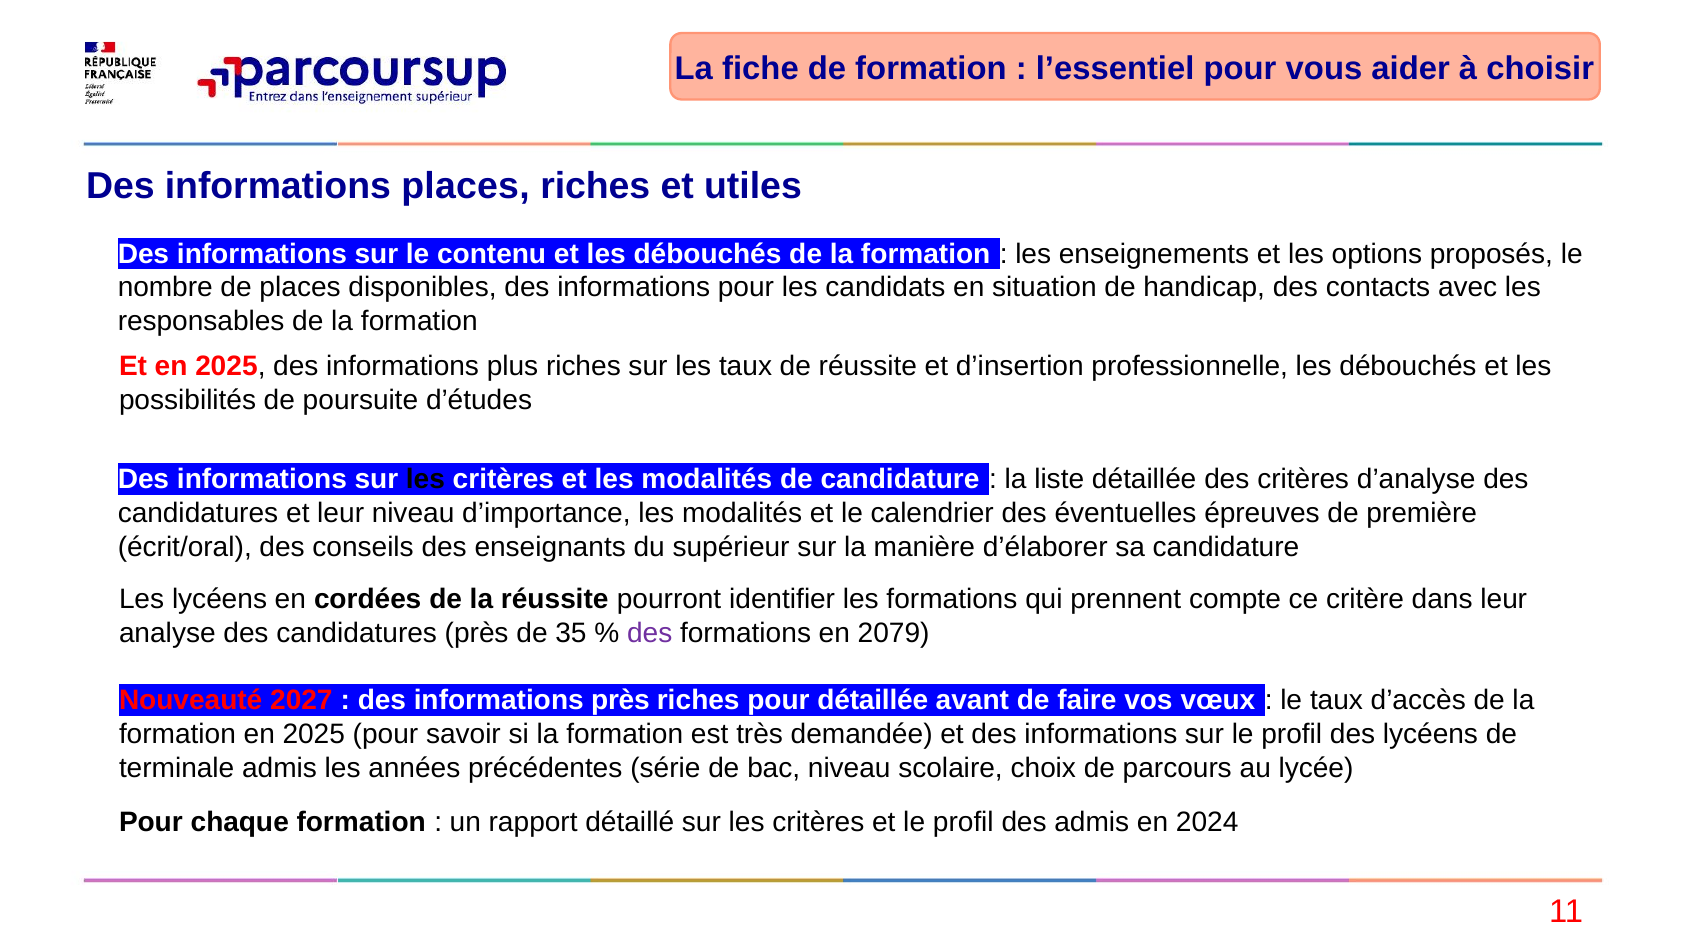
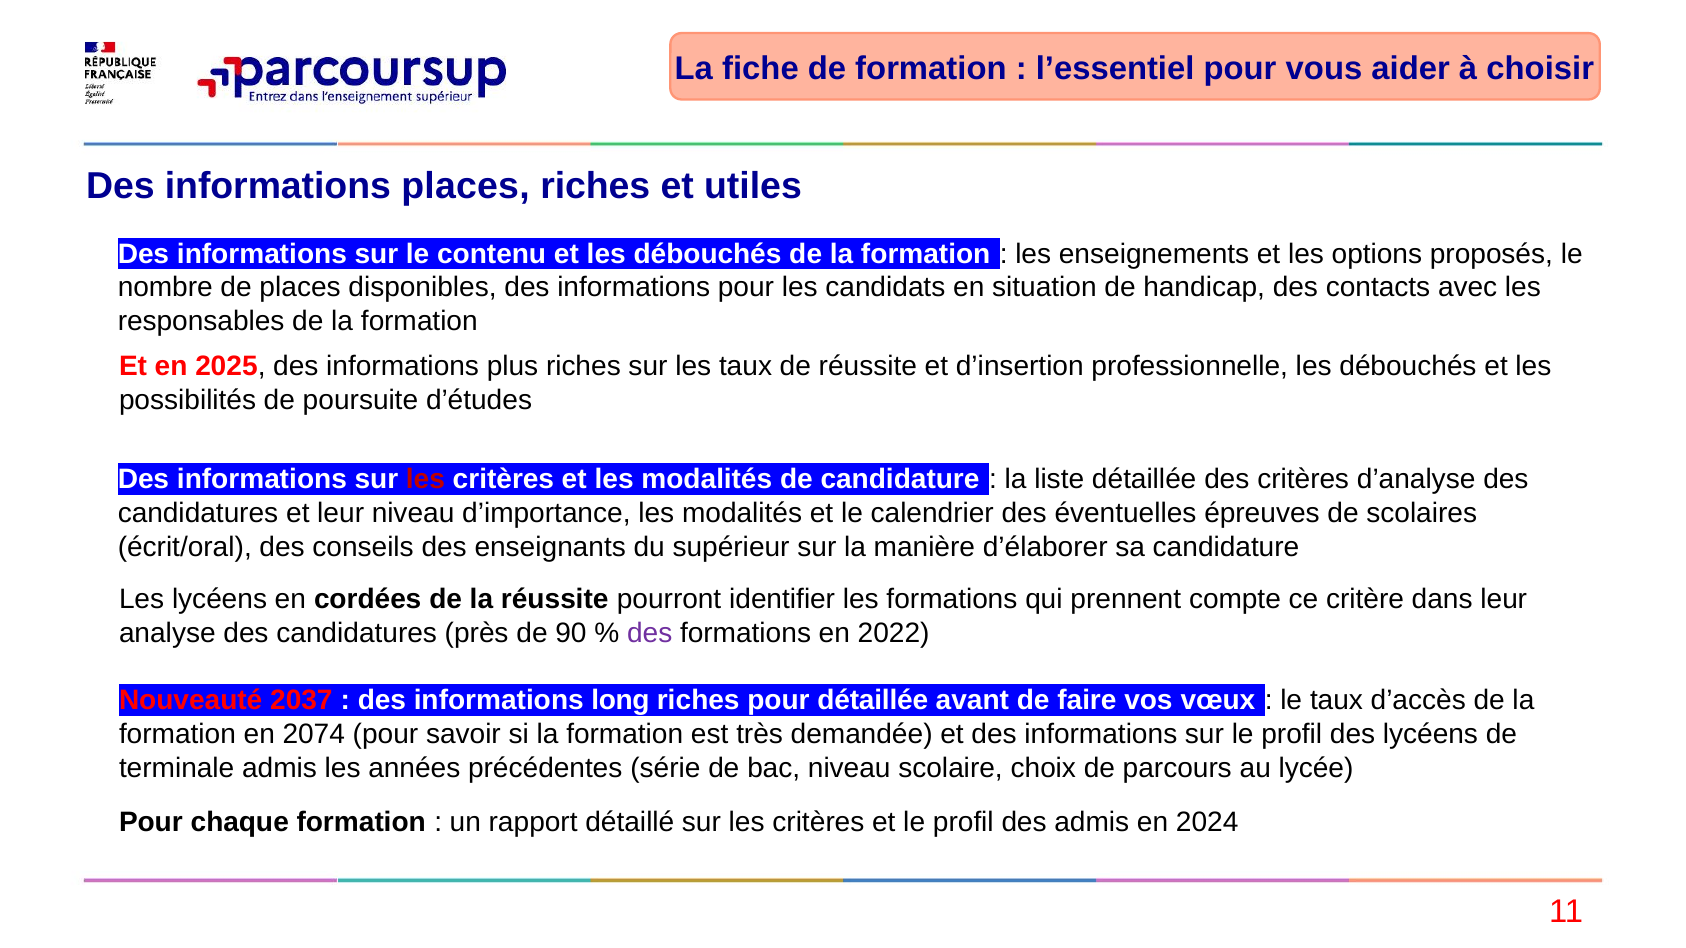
les colour: black -> red (425, 480)
première: première -> scolaires (1422, 513)
35: 35 -> 90 (571, 633)
2079: 2079 -> 2022 (894, 633)
2027: 2027 -> 2037 (301, 701)
informations près: près -> long (620, 701)
formation en 2025: 2025 -> 2074 (314, 734)
